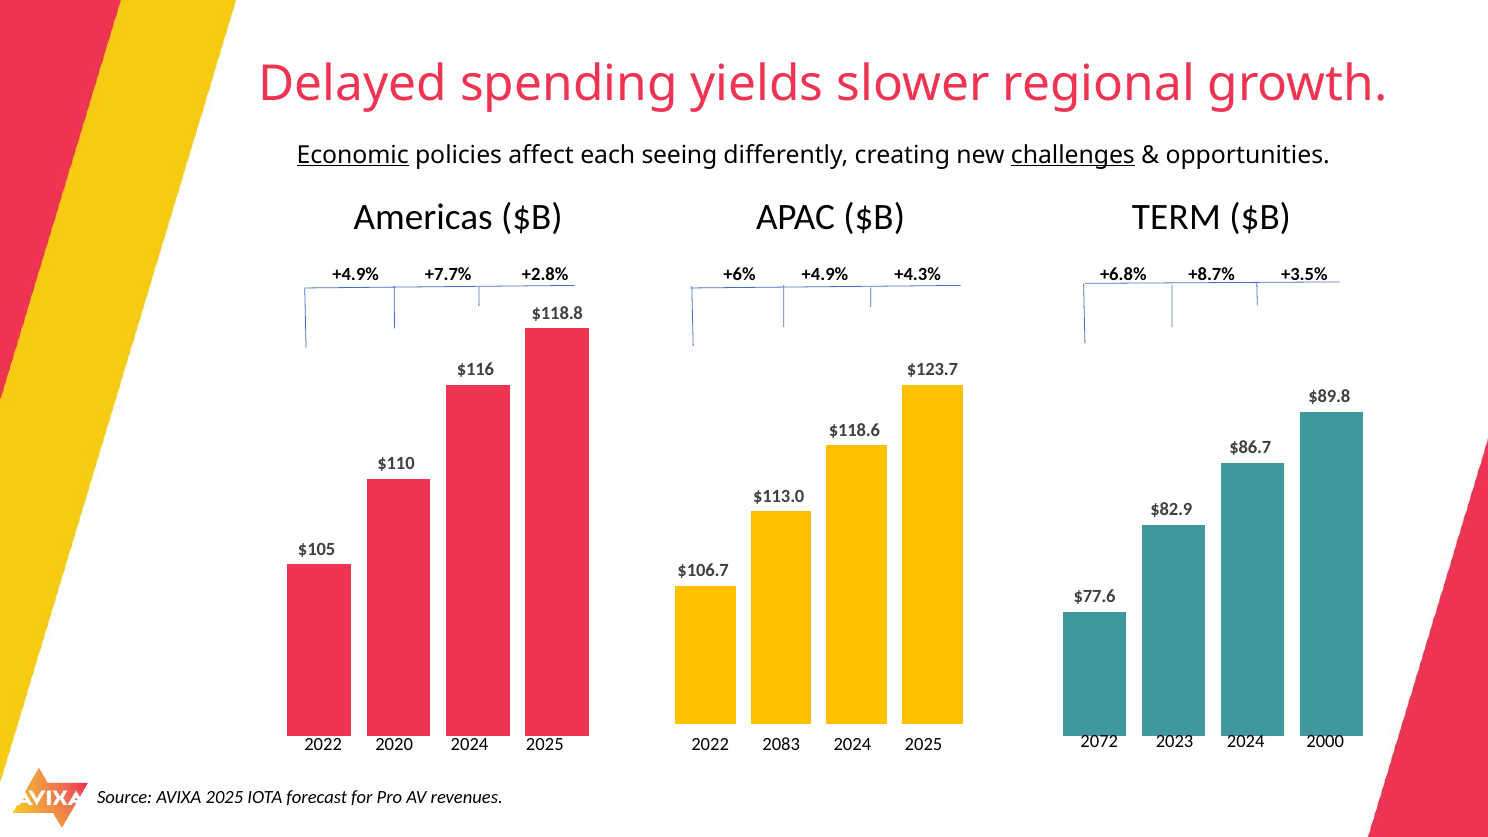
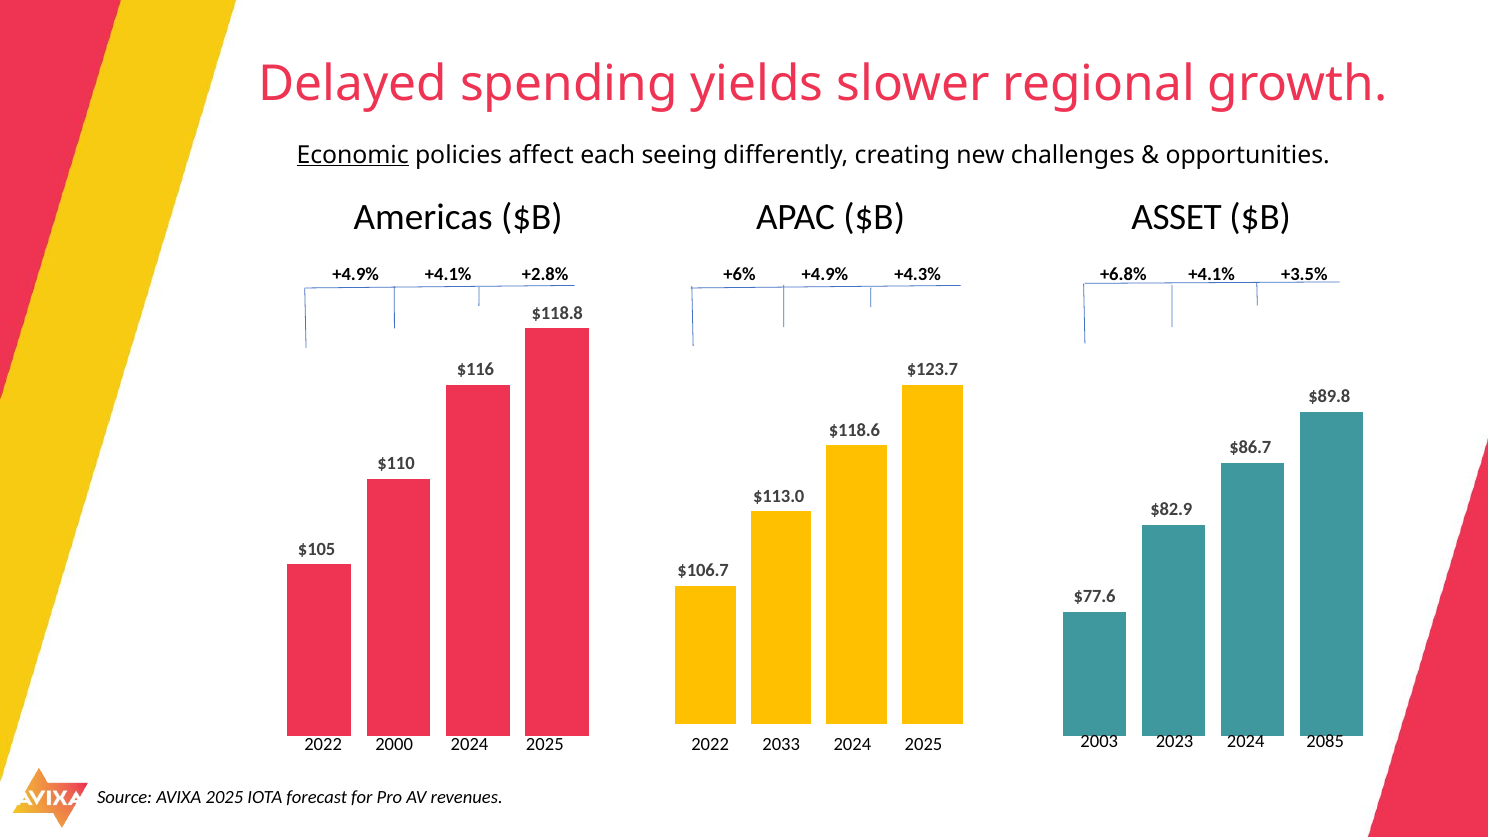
challenges underline: present -> none (1073, 155)
TERM: TERM -> ASSET (1177, 217)
+4.9% +7.7%: +7.7% -> +4.1% (448, 274)
+6.8% +8.7%: +8.7% -> +4.1% (1212, 274)
2072: 2072 -> 2003 (1099, 741)
2000: 2000 -> 2085 (1325, 741)
2020: 2020 -> 2000 (394, 744)
2083: 2083 -> 2033 (781, 745)
